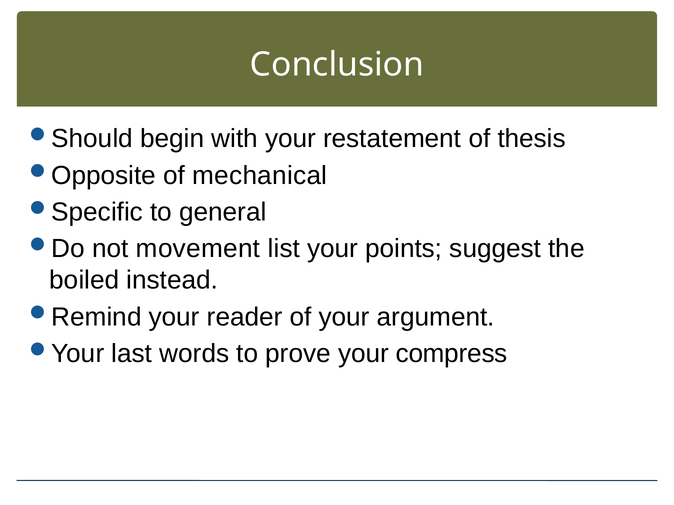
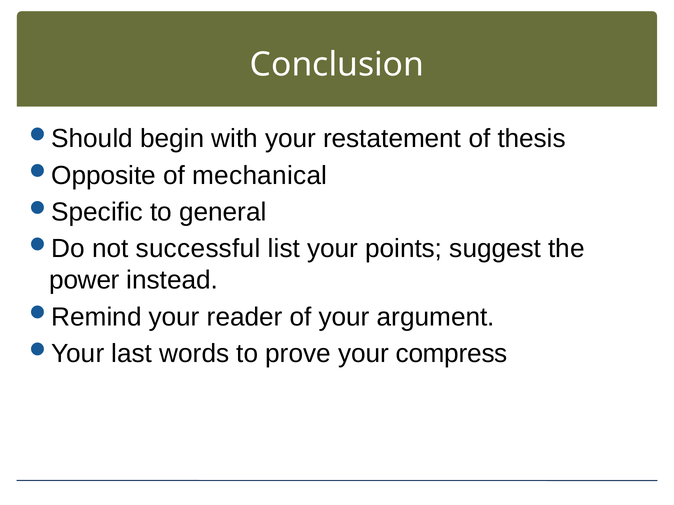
movement: movement -> successful (198, 249)
boiled: boiled -> power (84, 281)
